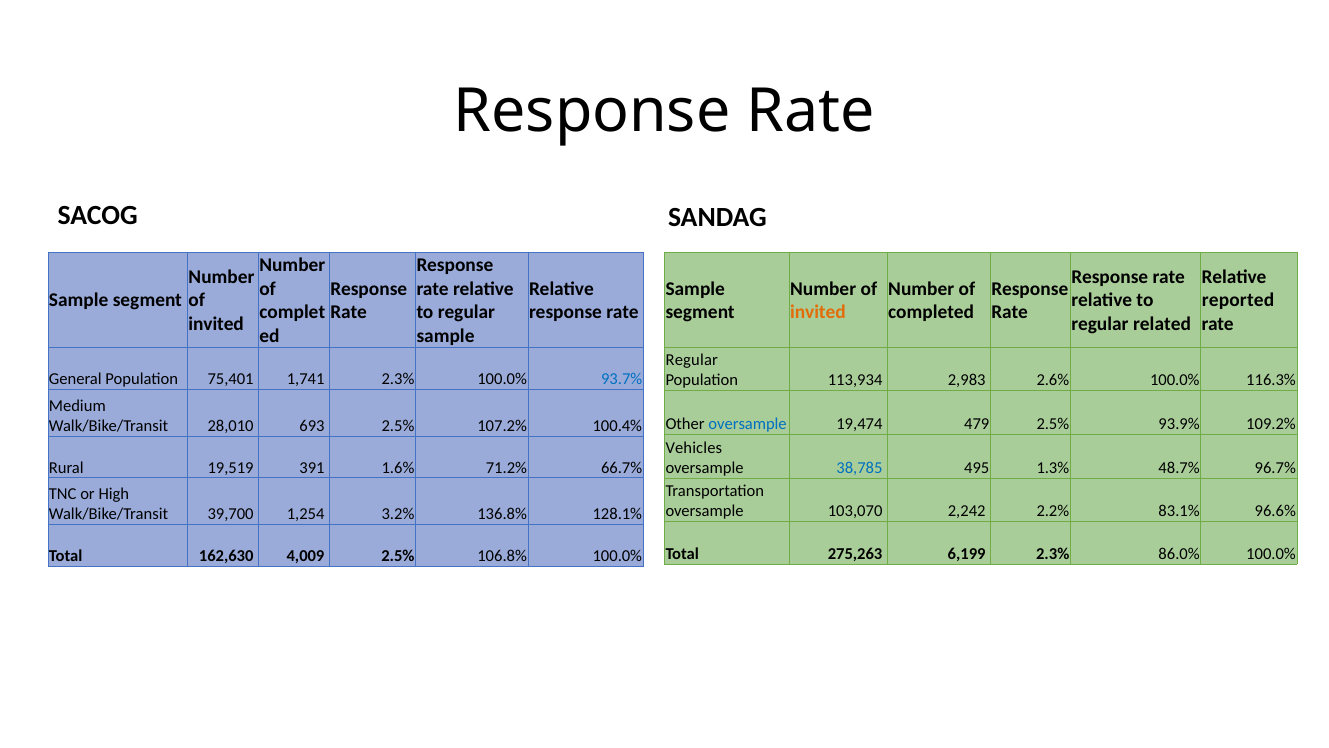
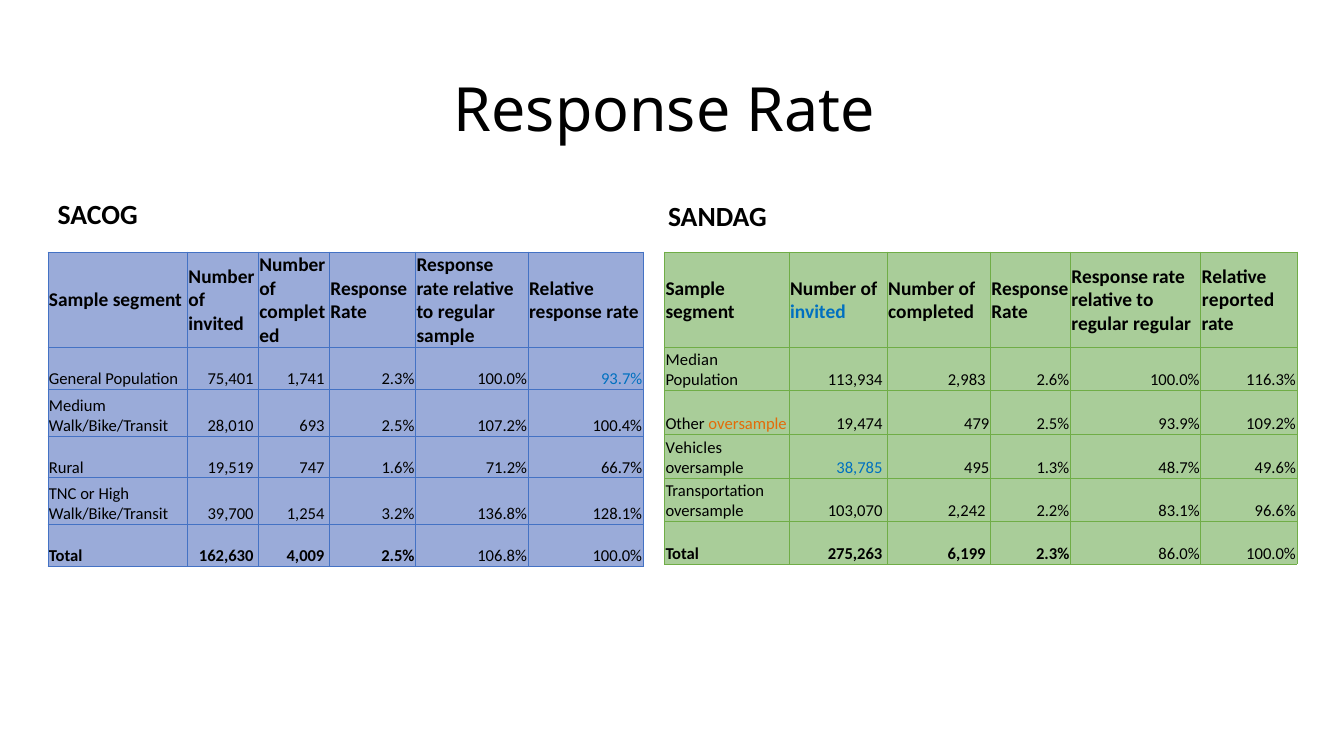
invited colour: orange -> blue (818, 312)
regular related: related -> regular (1162, 324)
Regular: Regular -> Median (692, 360)
oversample colour: blue -> orange (748, 424)
391: 391 -> 747 (312, 467)
96.7%: 96.7% -> 49.6% (1275, 468)
